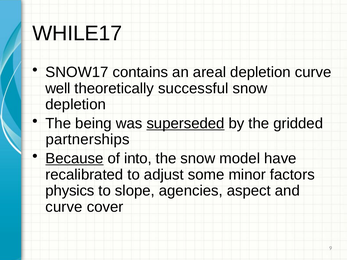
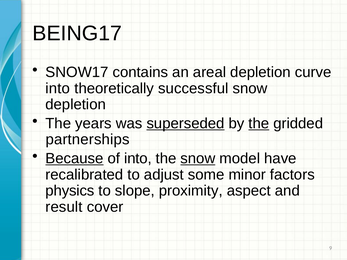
WHILE17: WHILE17 -> BEING17 (77, 33)
well: well -> into (58, 88)
being: being -> years (93, 124)
the underline: none -> present (259, 124)
snow underline: none -> present (198, 159)
agencies: agencies -> proximity (191, 191)
curve: curve -> result (64, 207)
